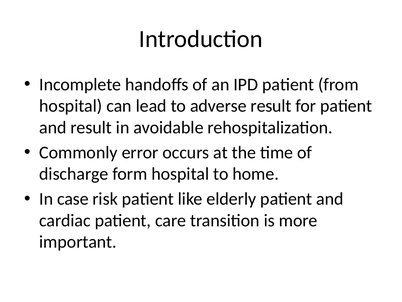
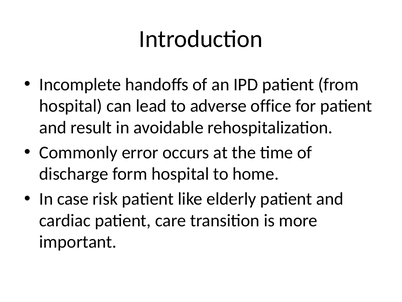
adverse result: result -> office (271, 106)
